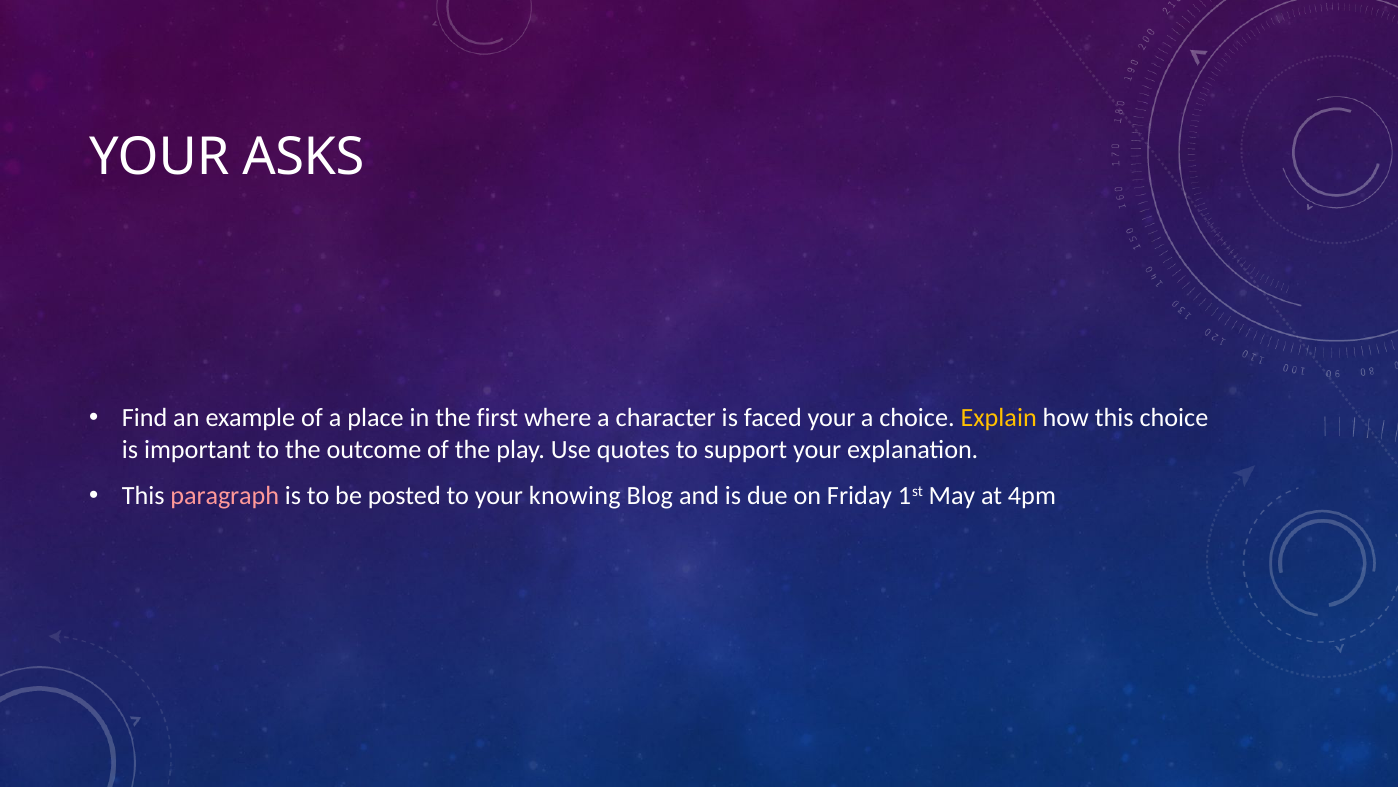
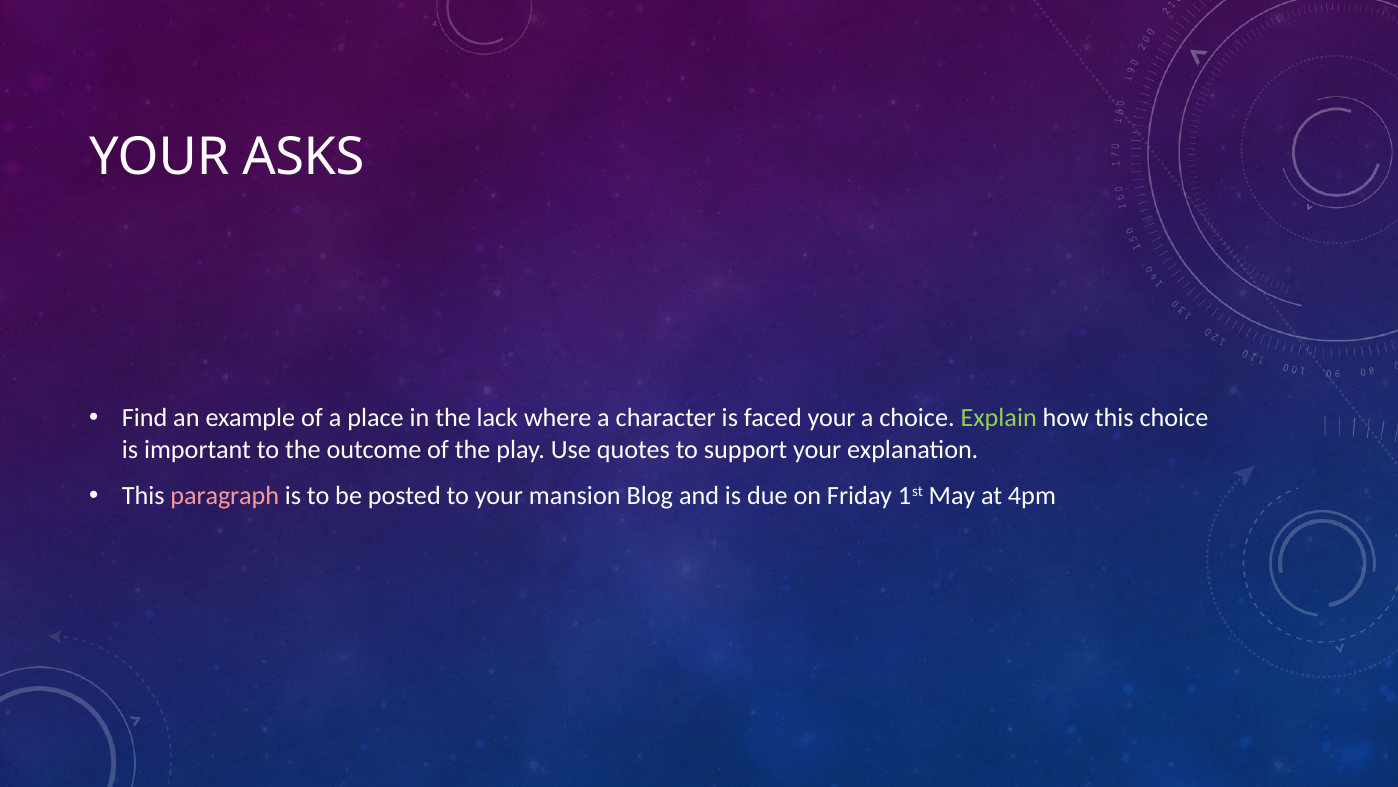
first: first -> lack (497, 418)
Explain colour: yellow -> light green (999, 418)
knowing: knowing -> mansion (575, 495)
